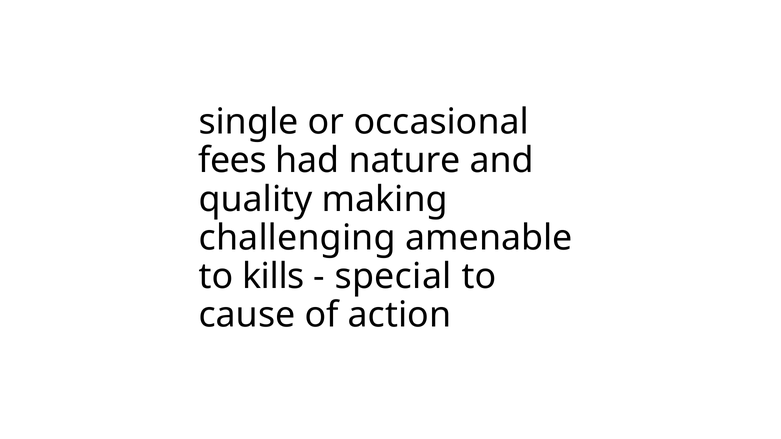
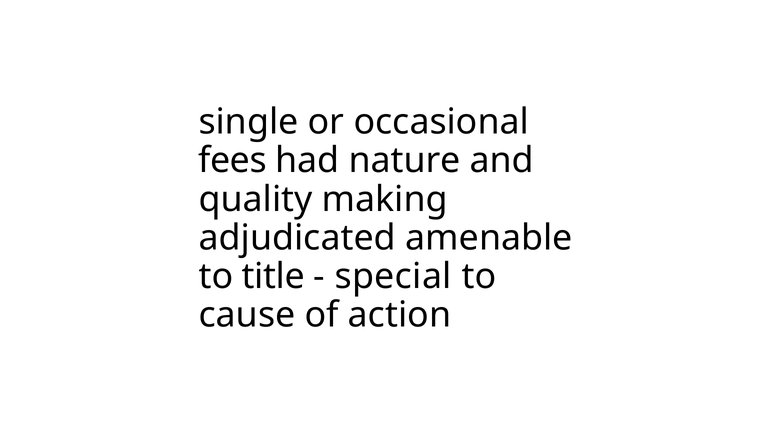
challenging: challenging -> adjudicated (297, 238)
kills: kills -> title (273, 277)
